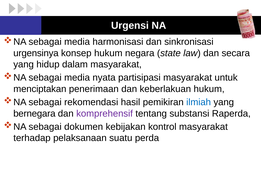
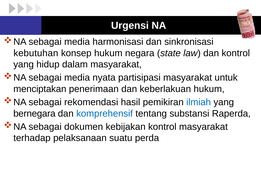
urgensinya: urgensinya -> kebutuhan (36, 53)
dan secara: secara -> kontrol (236, 53)
komprehensif colour: purple -> blue (105, 113)
